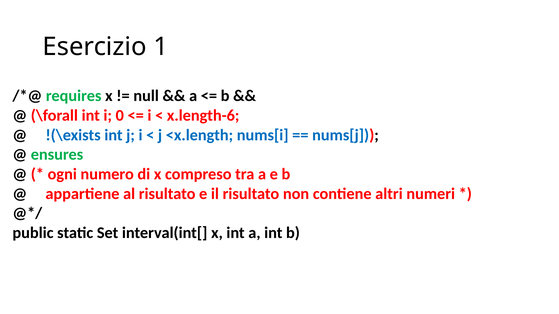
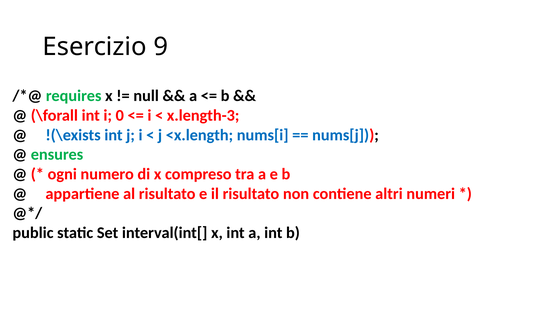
1: 1 -> 9 (161, 47)
x.length-6: x.length-6 -> x.length-3 (203, 116)
